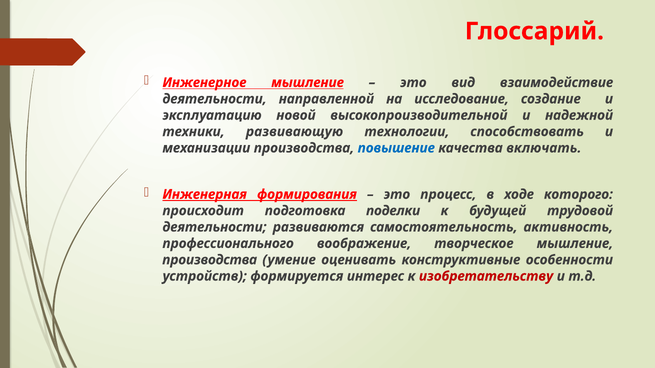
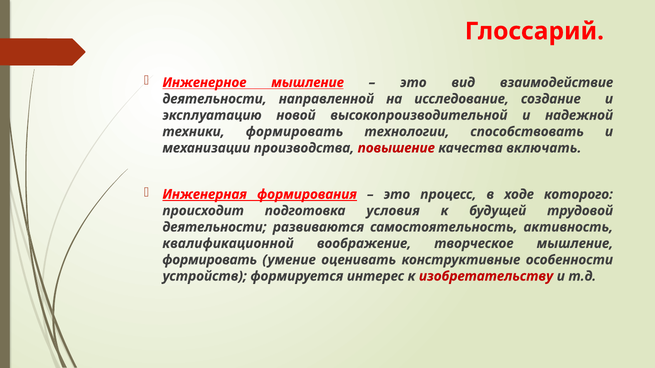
техники развивающую: развивающую -> формировать (294, 132)
повышение colour: blue -> red (396, 148)
поделки: поделки -> условия (393, 211)
профессионального: профессионального -> квалификационной (228, 244)
производства: производства -> формировать (210, 260)
